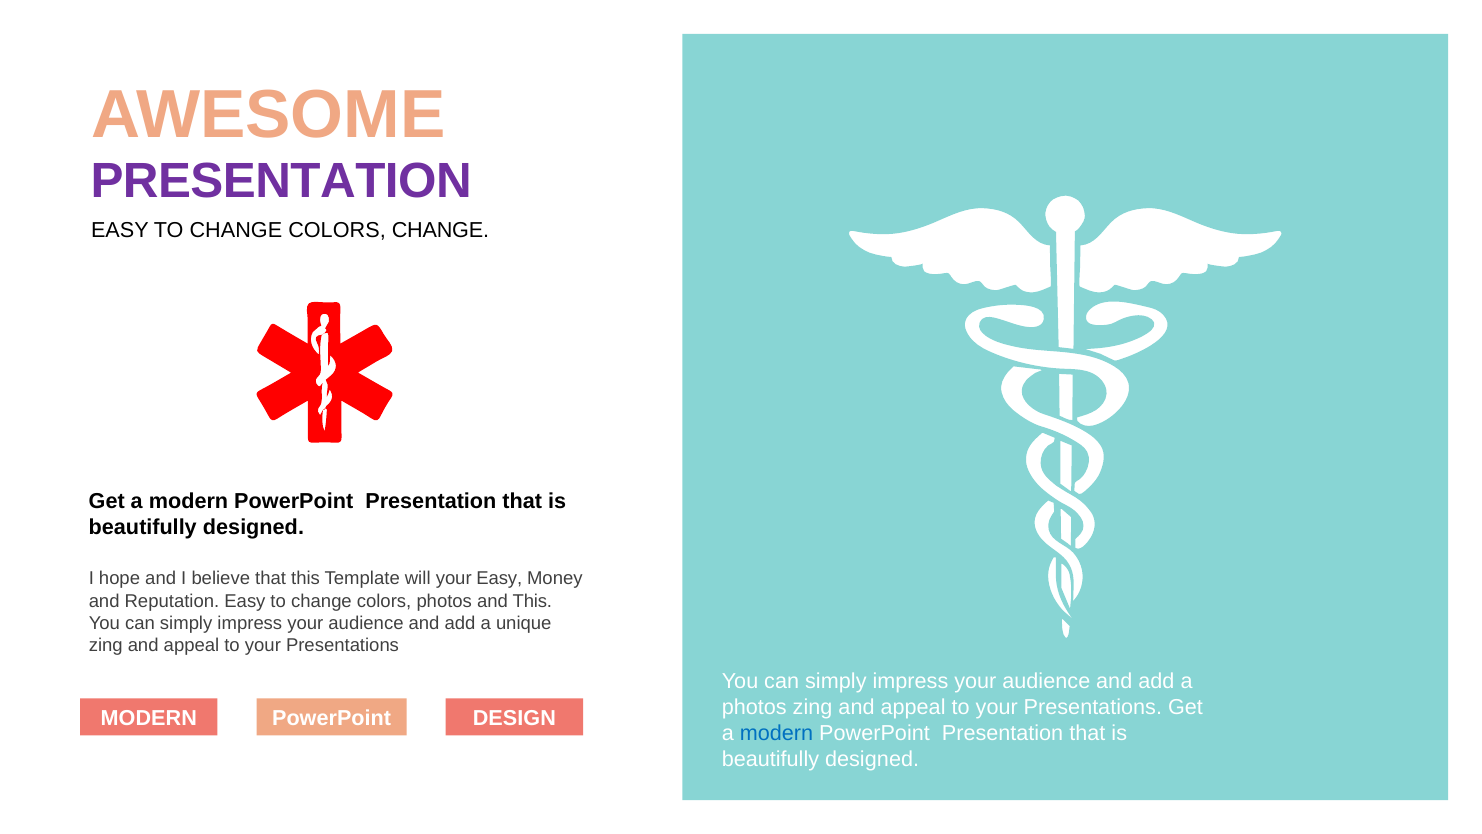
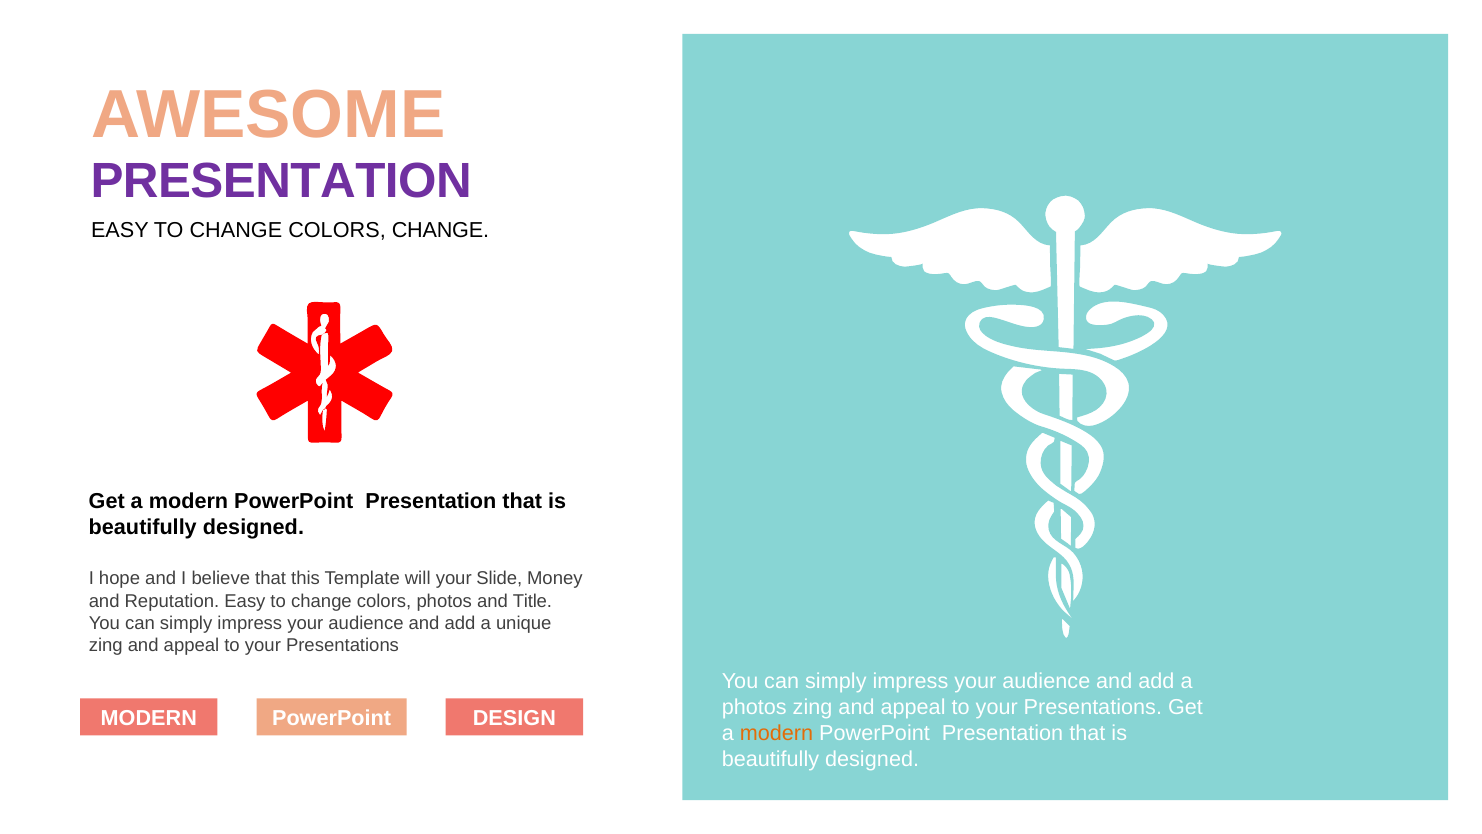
your Easy: Easy -> Slide (499, 578)
and This: This -> Title (532, 601)
modern colour: blue -> orange (776, 733)
